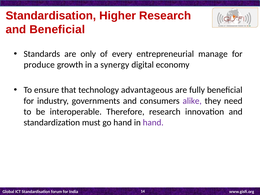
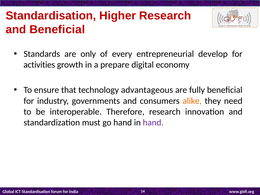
manage: manage -> develop (213, 54)
produce: produce -> activities (39, 65)
synergy: synergy -> prepare (115, 65)
alike colour: purple -> orange (192, 101)
